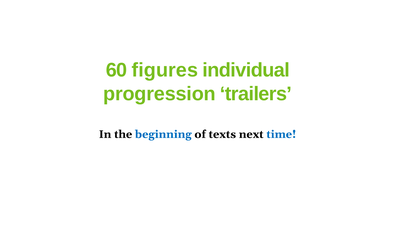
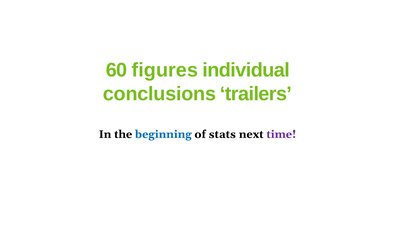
progression: progression -> conclusions (159, 94)
texts: texts -> stats (222, 134)
time colour: blue -> purple (281, 134)
